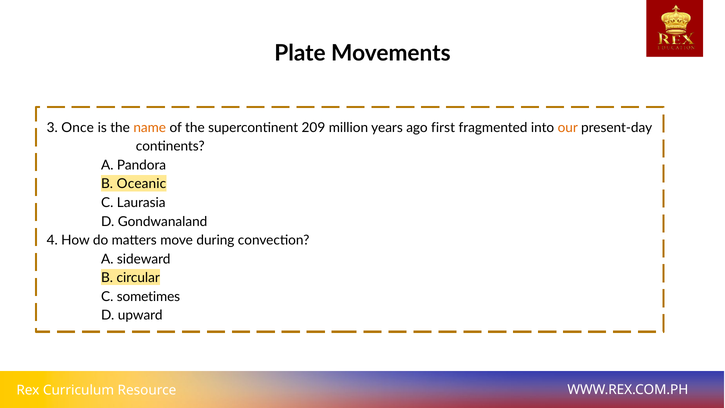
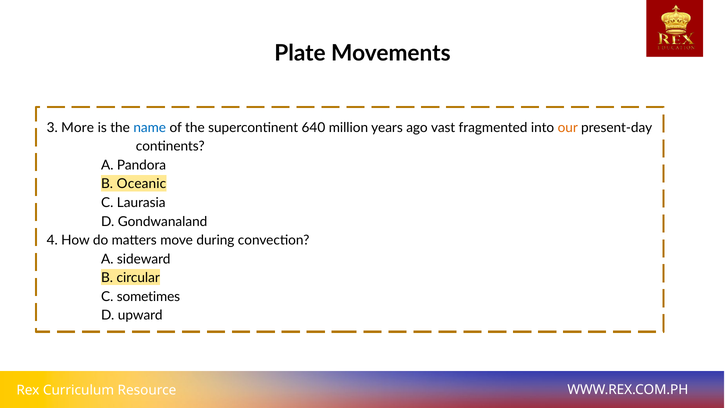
Once: Once -> More (78, 128)
name colour: orange -> blue (150, 128)
209: 209 -> 640 (313, 128)
first: first -> vast (443, 128)
